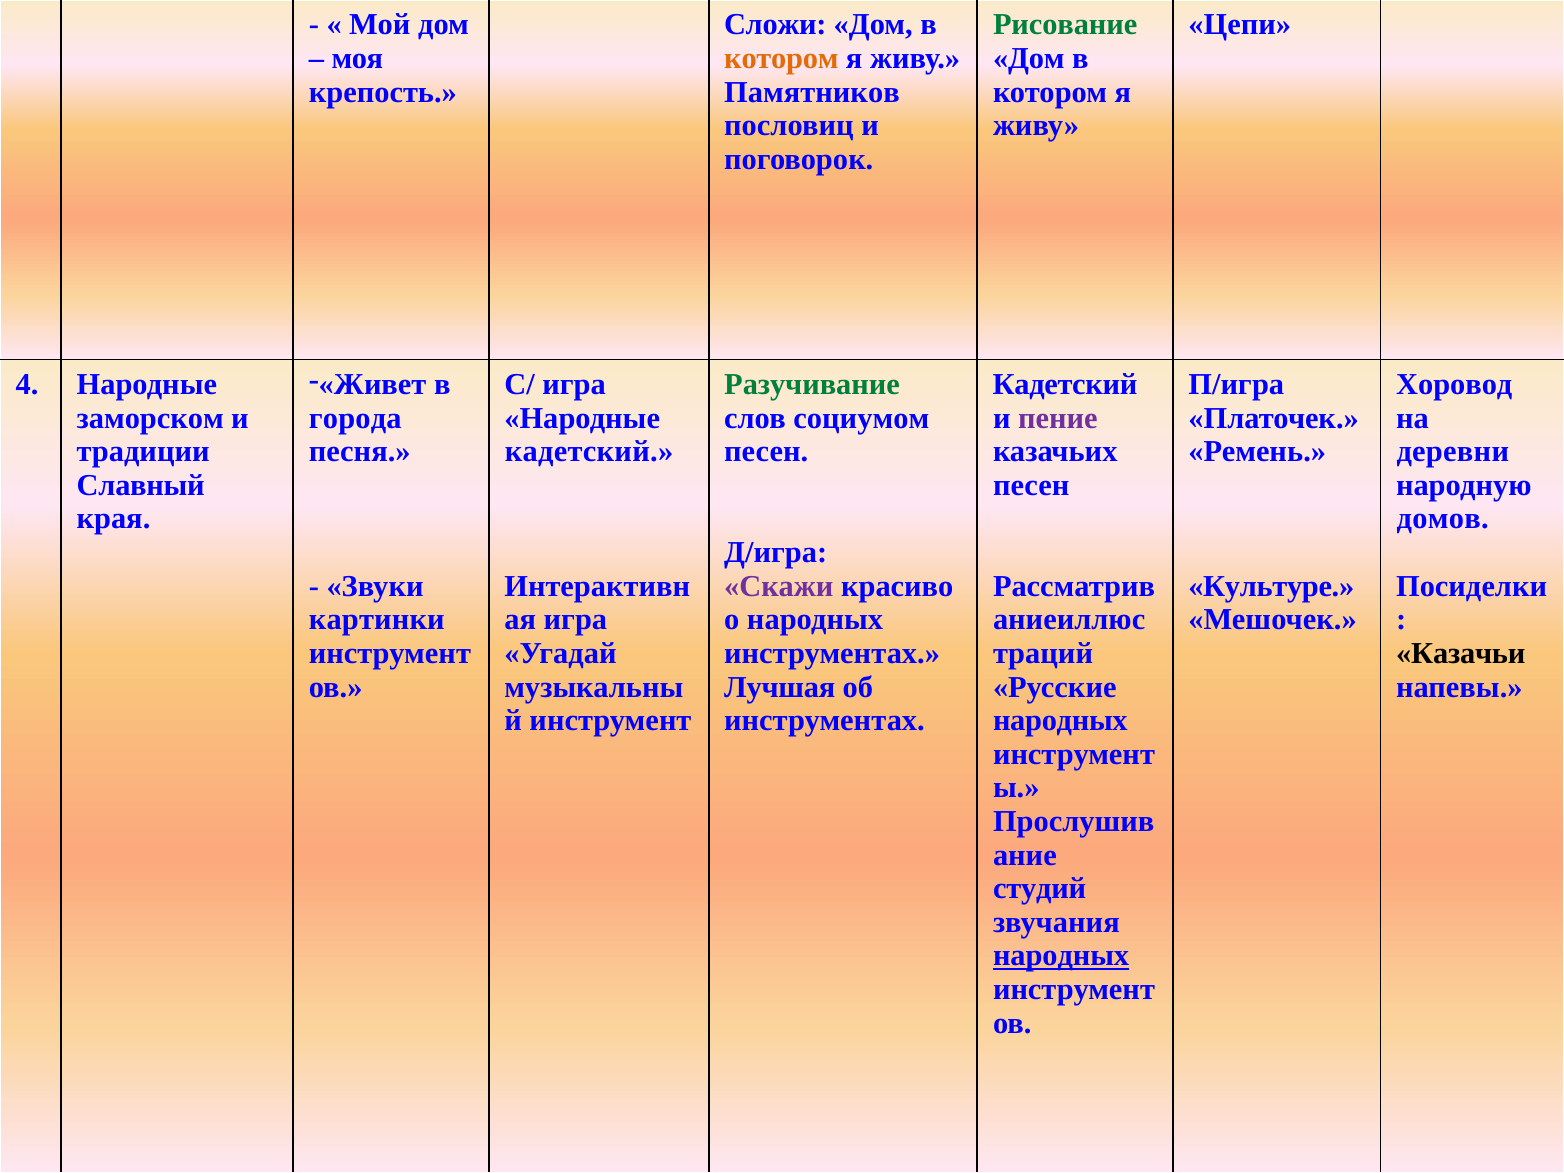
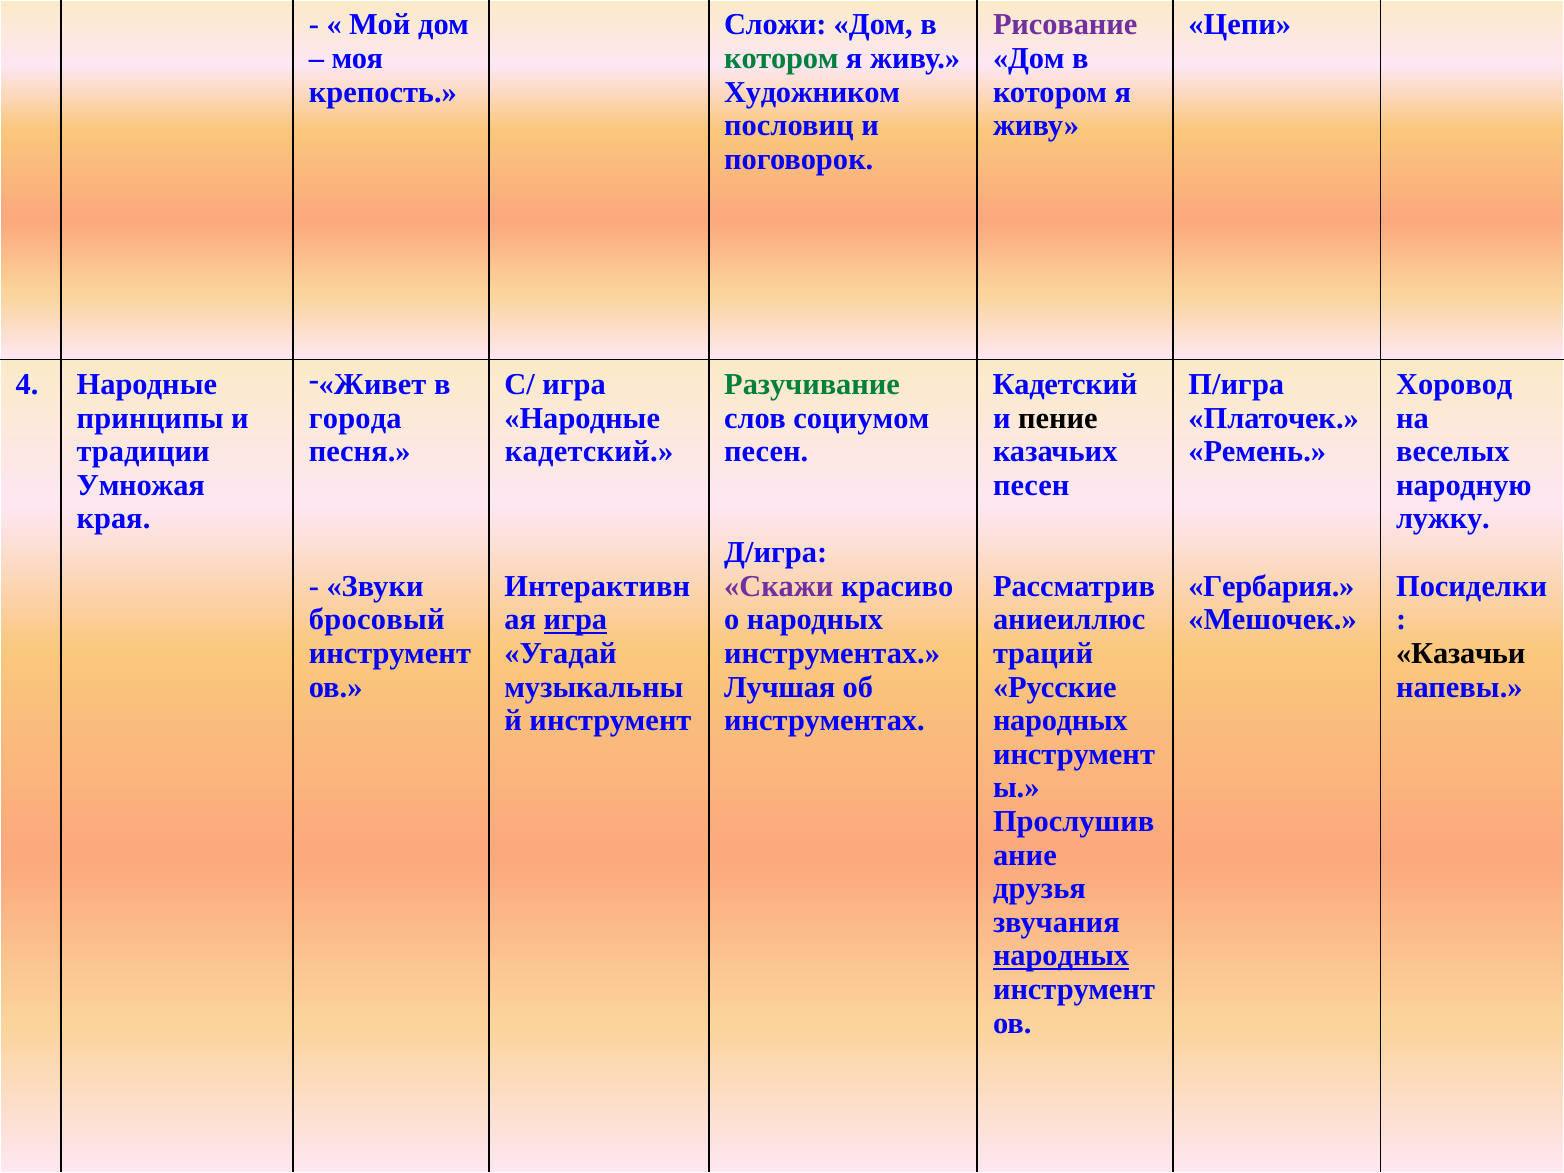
Рисование colour: green -> purple (1065, 25)
котором colour: orange -> green (781, 58)
Памятников: Памятников -> Художником (812, 92)
заморском: заморском -> принципы (150, 418)
пение colour: purple -> black (1058, 418)
деревни: деревни -> веселых (1453, 452)
Славный: Славный -> Умножая (141, 485)
домов: домов -> лужку (1443, 519)
Культуре: Культуре -> Гербария (1271, 586)
картинки: картинки -> бросовый (377, 620)
игра underline: none -> present (575, 620)
студий: студий -> друзья (1039, 889)
